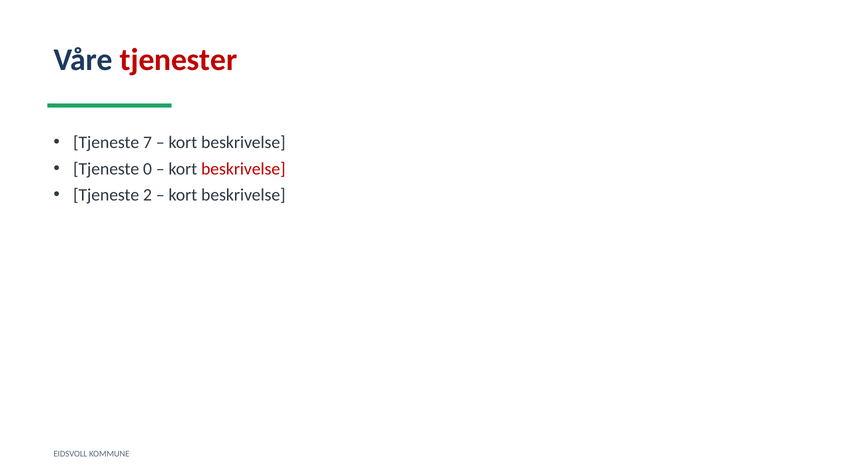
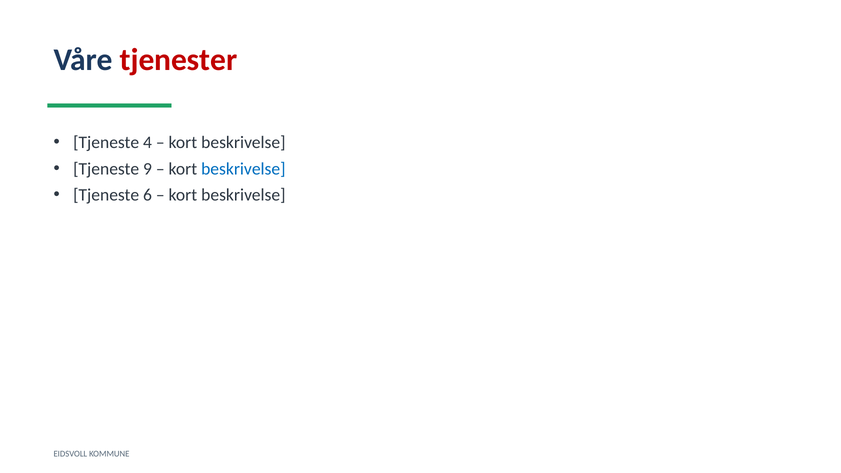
7: 7 -> 4 (147, 142)
0: 0 -> 9 (147, 169)
beskrivelse colour: red -> blue (243, 169)
2: 2 -> 6 (147, 195)
